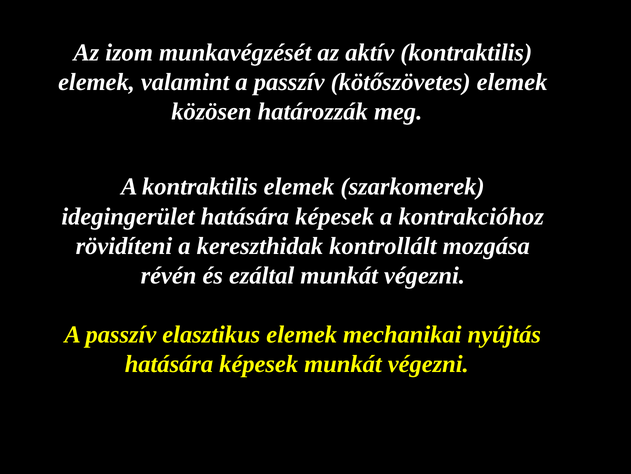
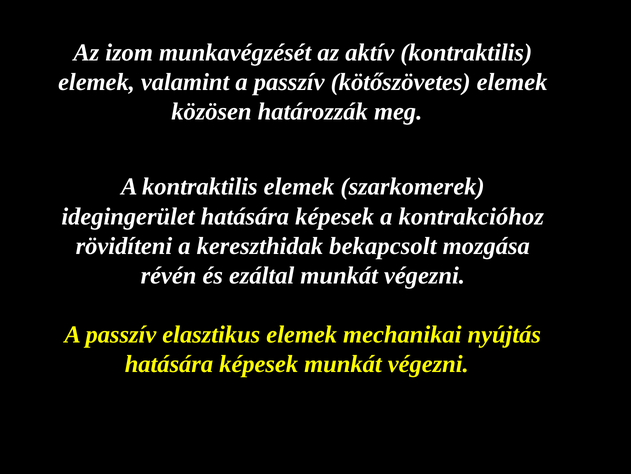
kontrollált: kontrollált -> bekapcsolt (383, 246)
